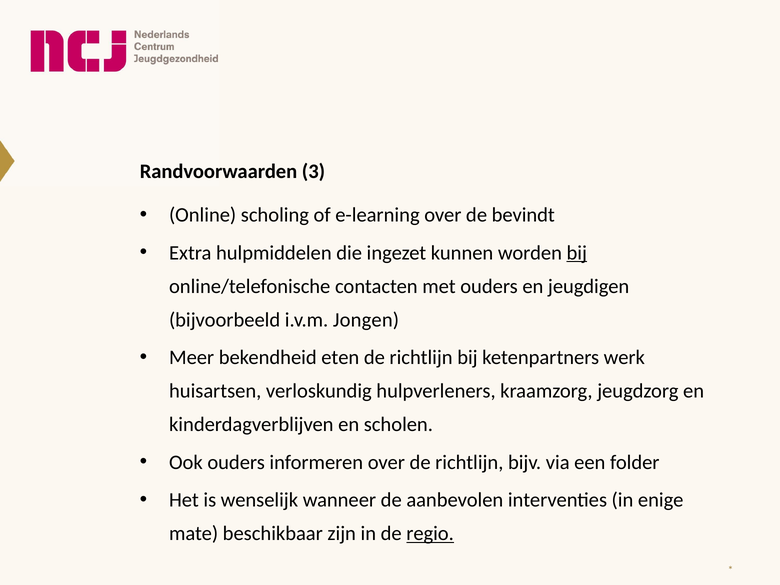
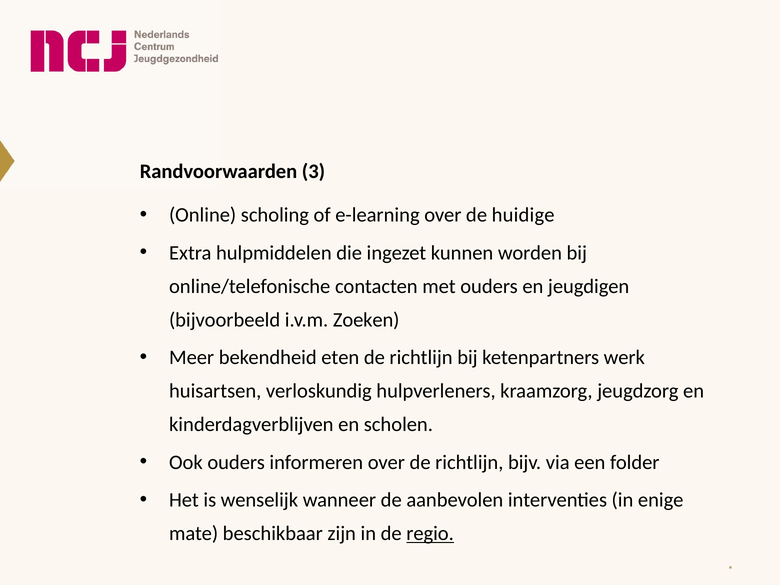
bevindt: bevindt -> huidige (523, 215)
bij underline: present -> none (577, 253)
Jongen: Jongen -> Zoeken (366, 320)
